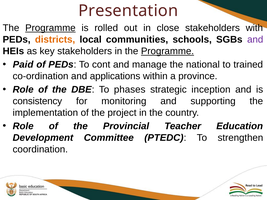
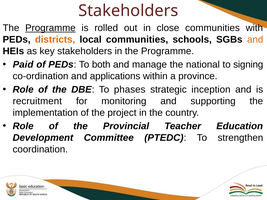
Presentation: Presentation -> Stakeholders (128, 11)
close stakeholders: stakeholders -> communities (212, 28)
and colour: purple -> orange (255, 40)
Programme underline: present -> none (167, 51)
cont: cont -> both (101, 65)
trained: trained -> signing (248, 65)
consistency: consistency -> recruitment (37, 101)
